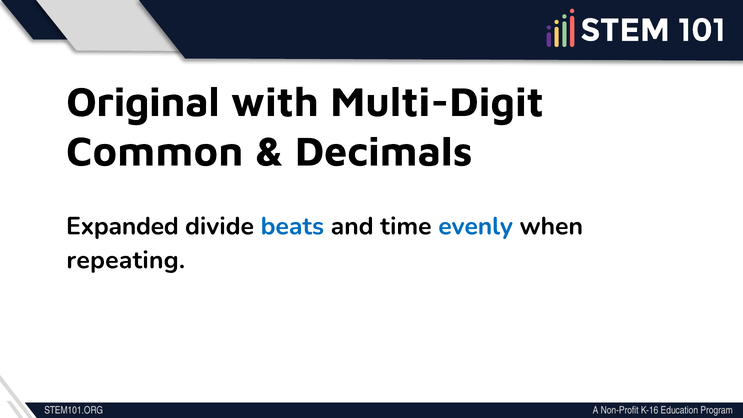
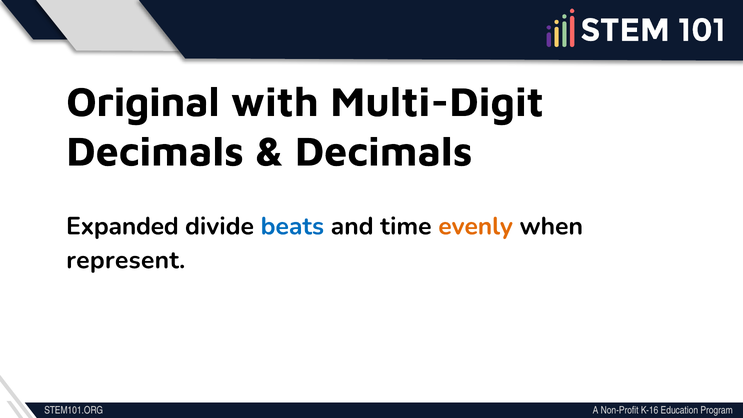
Common: Common -> Decimals (155, 152)
evenly colour: blue -> orange (476, 226)
repeating: repeating -> represent (126, 260)
